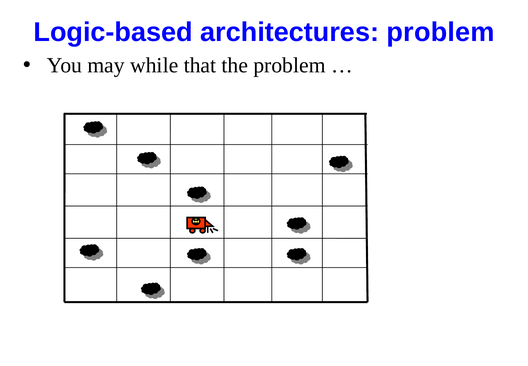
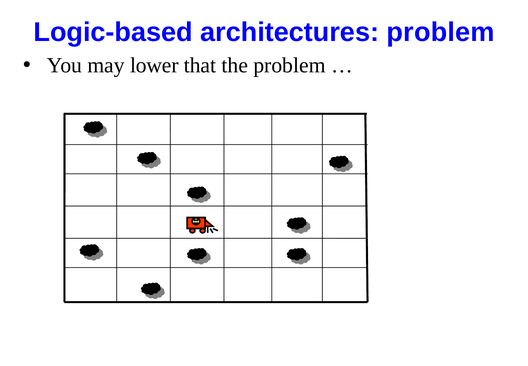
while: while -> lower (154, 65)
